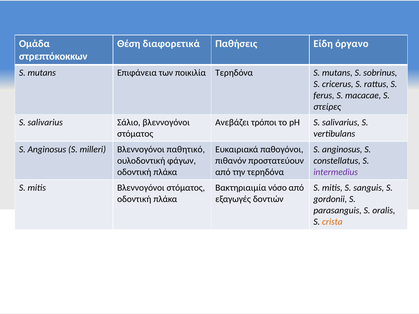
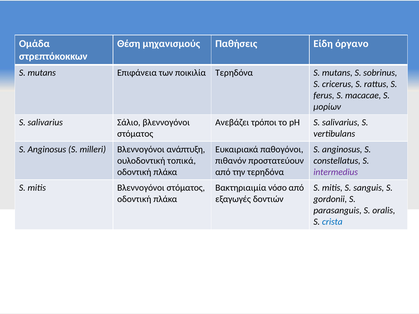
διαφορετικά: διαφορετικά -> μηχανισμούς (171, 44)
στείρες: στείρες -> μορίων (327, 107)
παθητικό: παθητικό -> ανάπτυξη (186, 149)
φάγων: φάγων -> τοπικά (182, 161)
crista colour: orange -> blue (332, 222)
